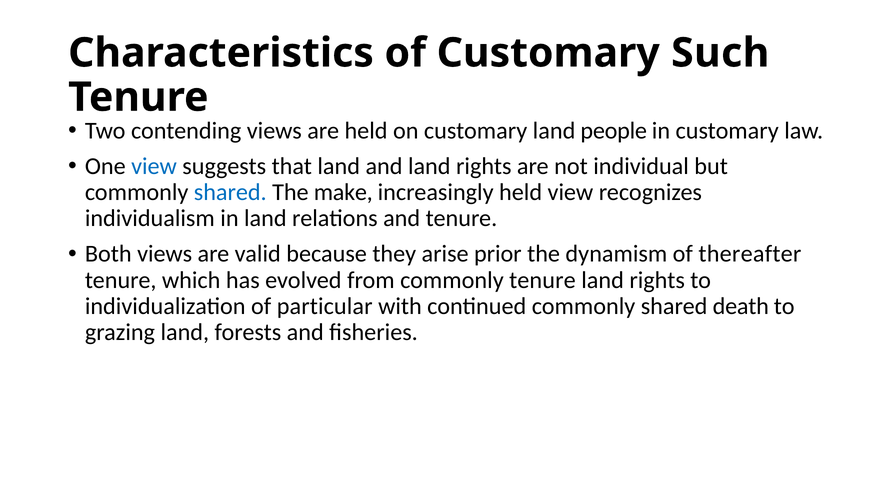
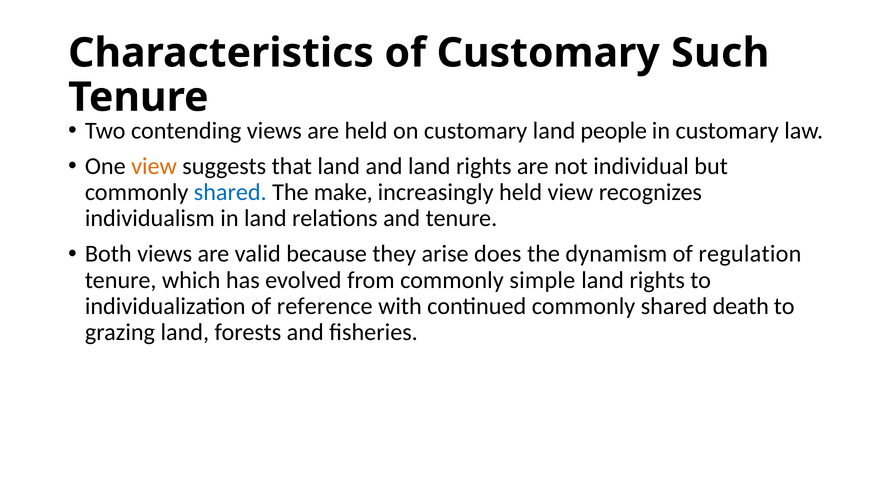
view colour: blue -> orange (154, 166)
prior: prior -> does (498, 254)
thereafter: thereafter -> regulation (750, 254)
commonly tenure: tenure -> simple (542, 280)
particular: particular -> reference (325, 306)
